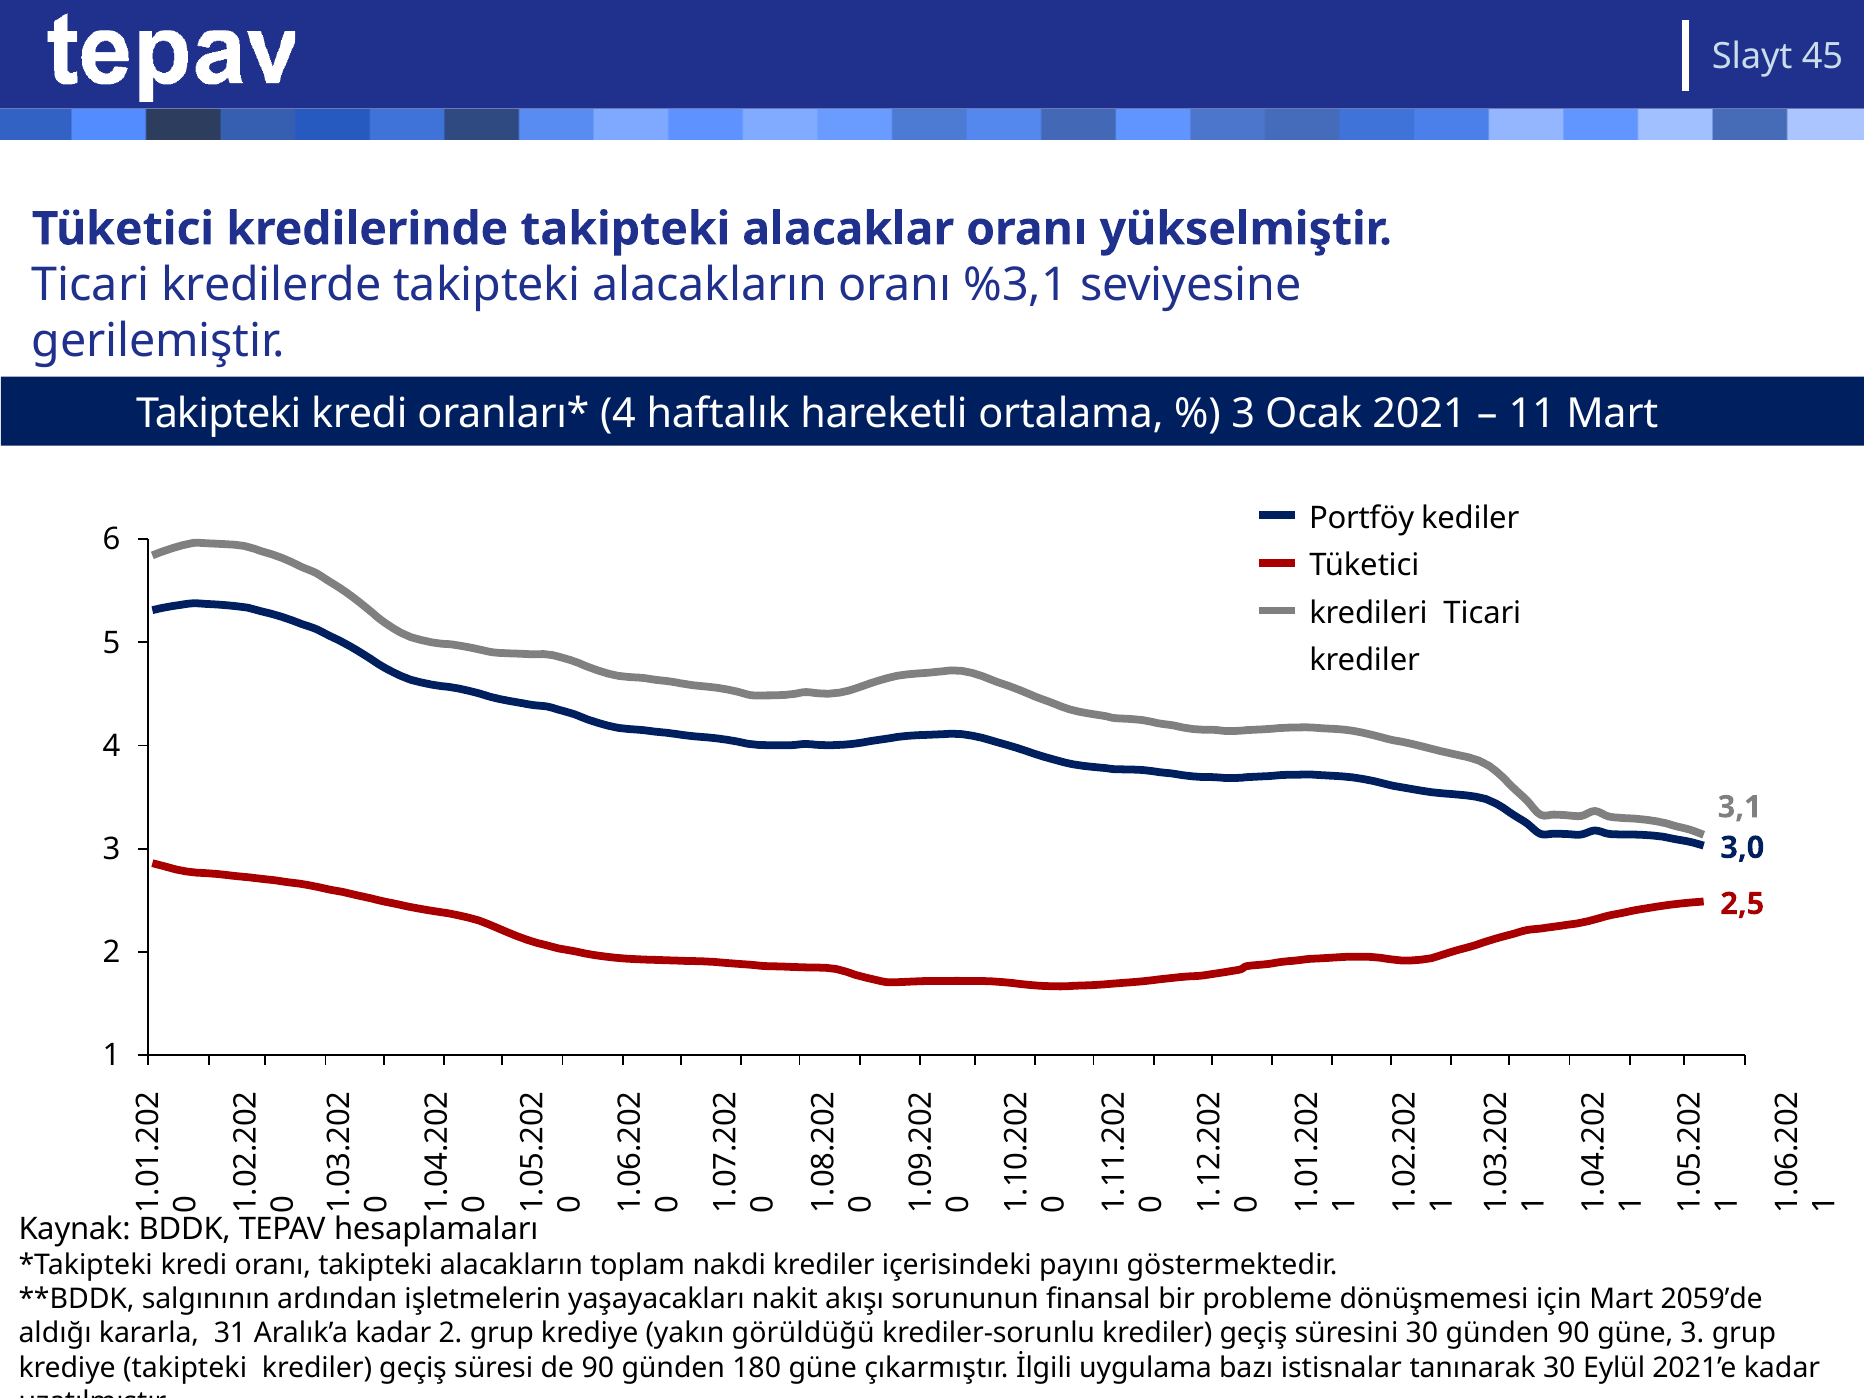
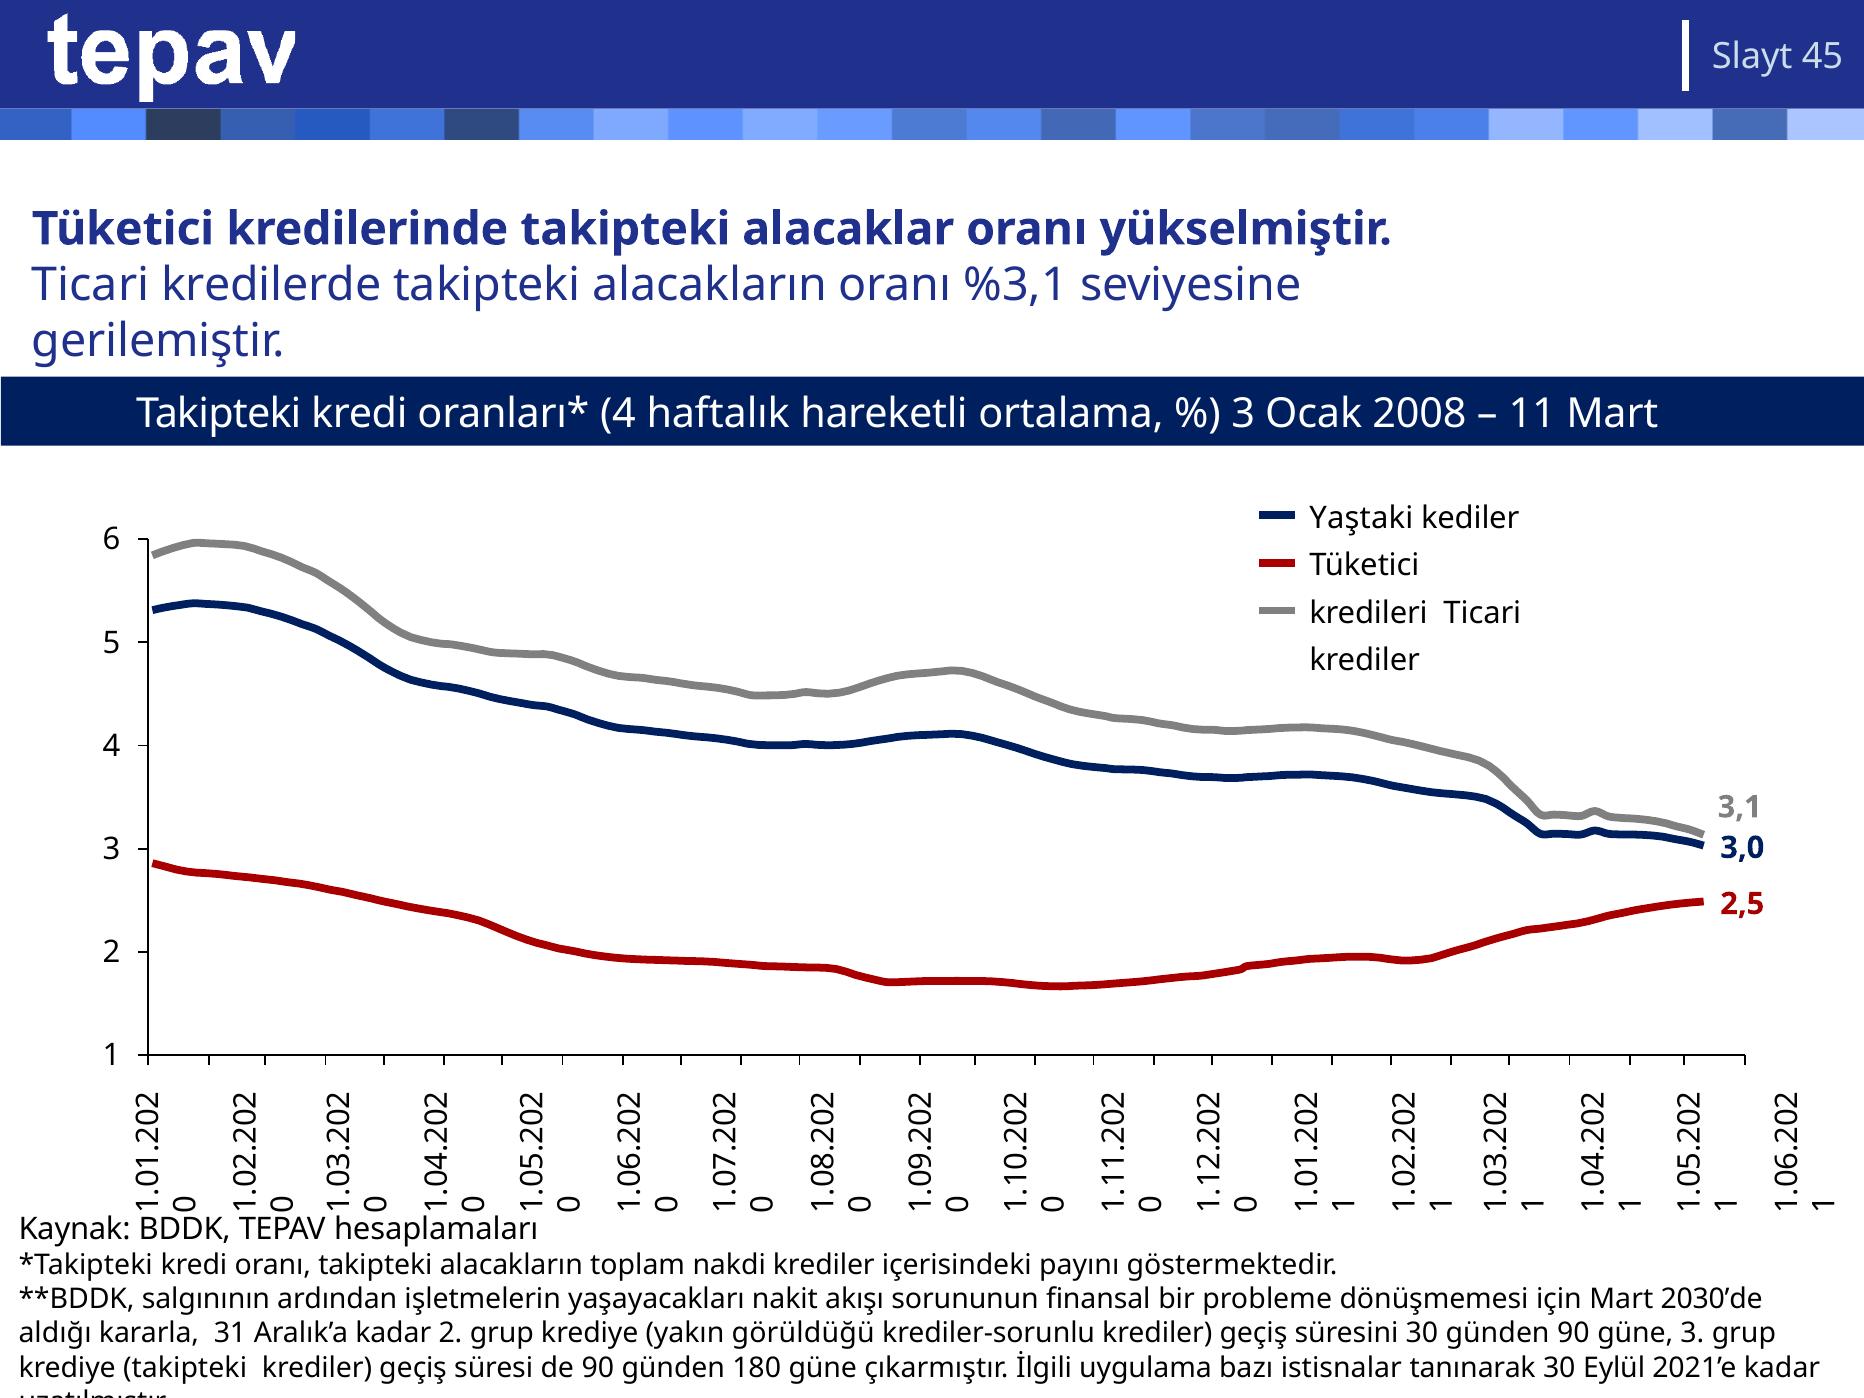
2021: 2021 -> 2008 (1420, 414)
Portföy: Portföy -> Yaştaki (1361, 518)
2059’de: 2059’de -> 2030’de (1712, 1299)
